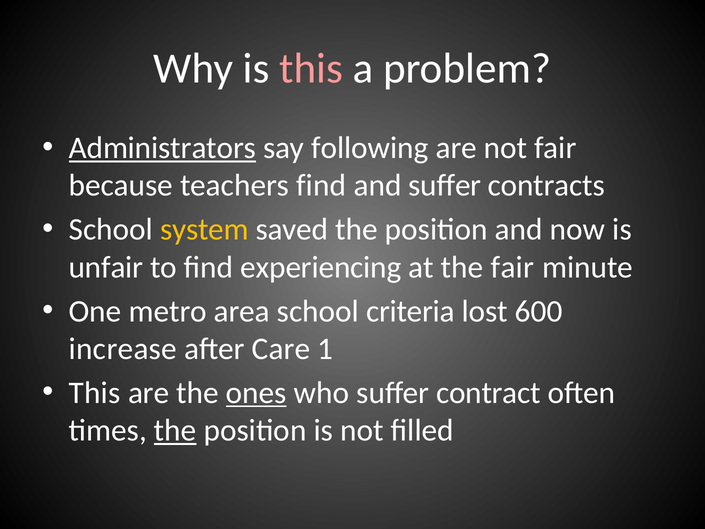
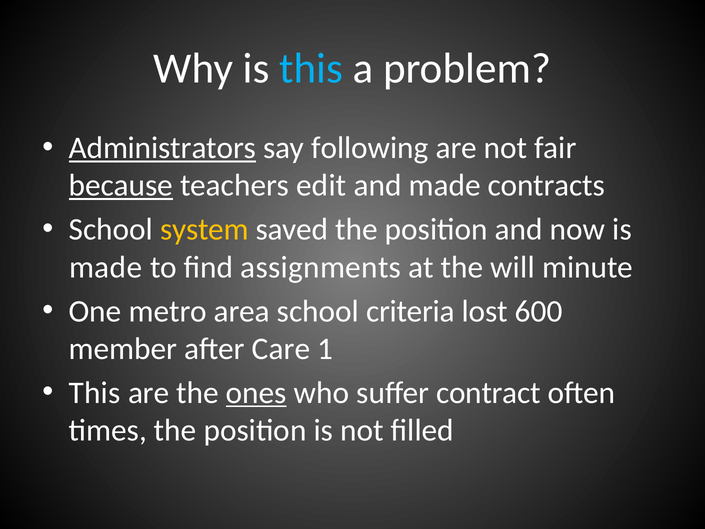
this colour: pink -> light blue (311, 68)
because underline: none -> present (121, 186)
teachers find: find -> edit (321, 186)
and suffer: suffer -> made (445, 186)
unfair: unfair -> made (106, 267)
experiencing: experiencing -> assignments (321, 267)
the fair: fair -> will (513, 267)
increase: increase -> member (123, 349)
the underline: present -> none (175, 430)
